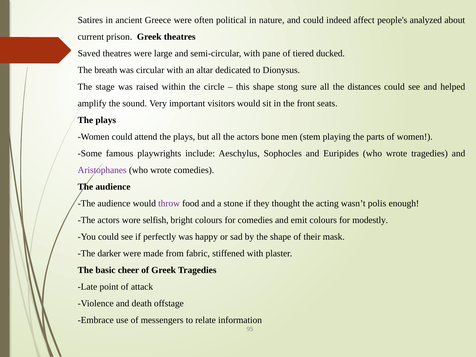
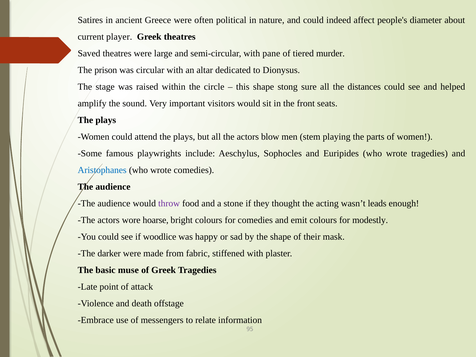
analyzed: analyzed -> diameter (426, 20)
prison: prison -> player (119, 37)
ducked: ducked -> murder (330, 53)
breath: breath -> prison (106, 70)
bone: bone -> blow (270, 137)
Aristophanes colour: purple -> blue (102, 170)
polis: polis -> leads (377, 203)
selfish: selfish -> hoarse (156, 220)
perfectly: perfectly -> woodlice (160, 237)
cheer: cheer -> muse (128, 270)
